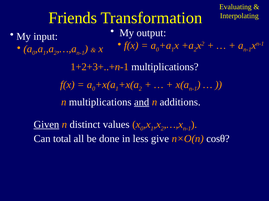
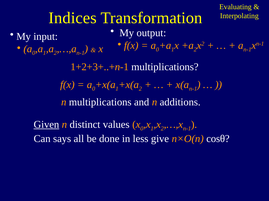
Friends: Friends -> Indices (73, 18)
and underline: present -> none (142, 102)
total: total -> says (62, 139)
